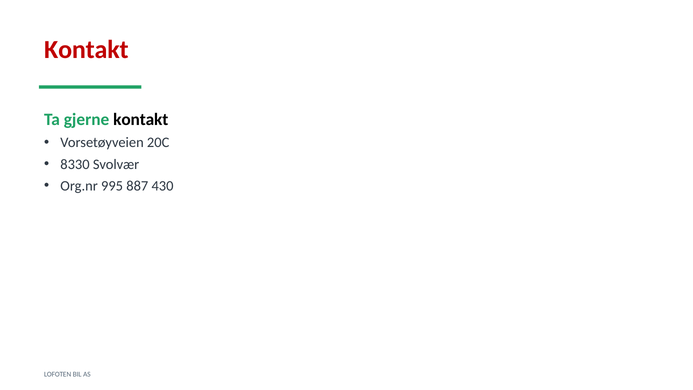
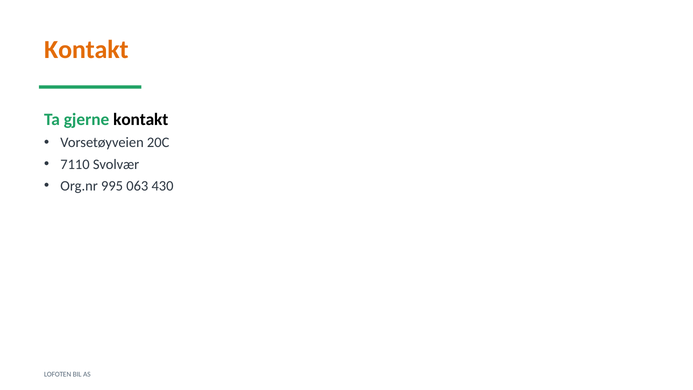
Kontakt colour: red -> orange (86, 49)
8330: 8330 -> 7110 (75, 164)
887: 887 -> 063 (137, 186)
